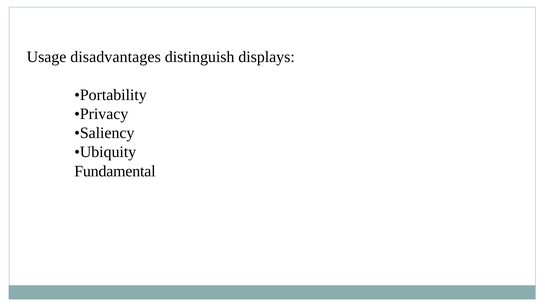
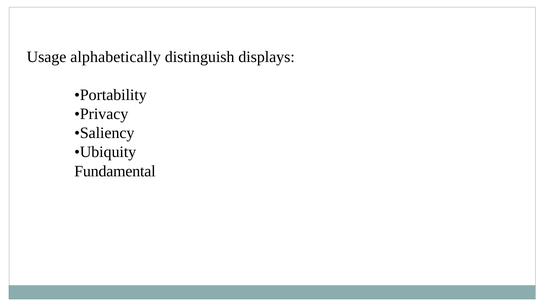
disadvantages: disadvantages -> alphabetically (116, 57)
